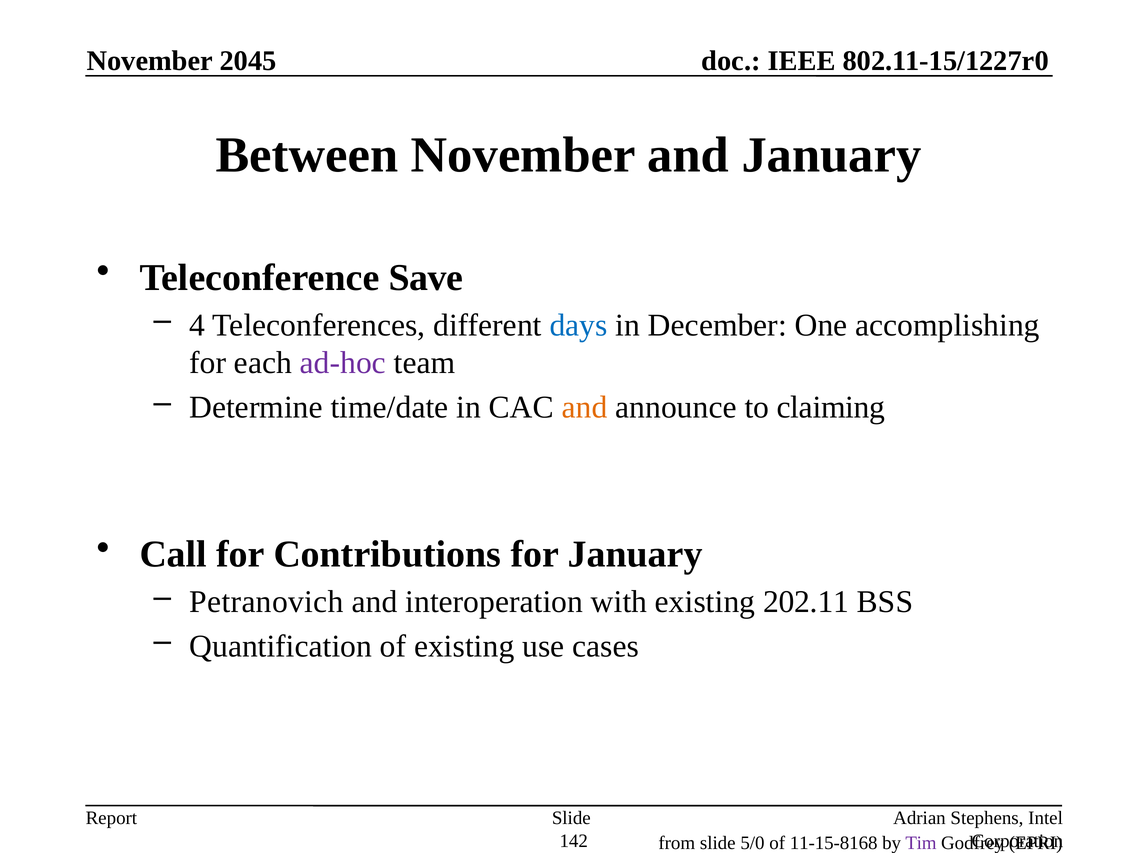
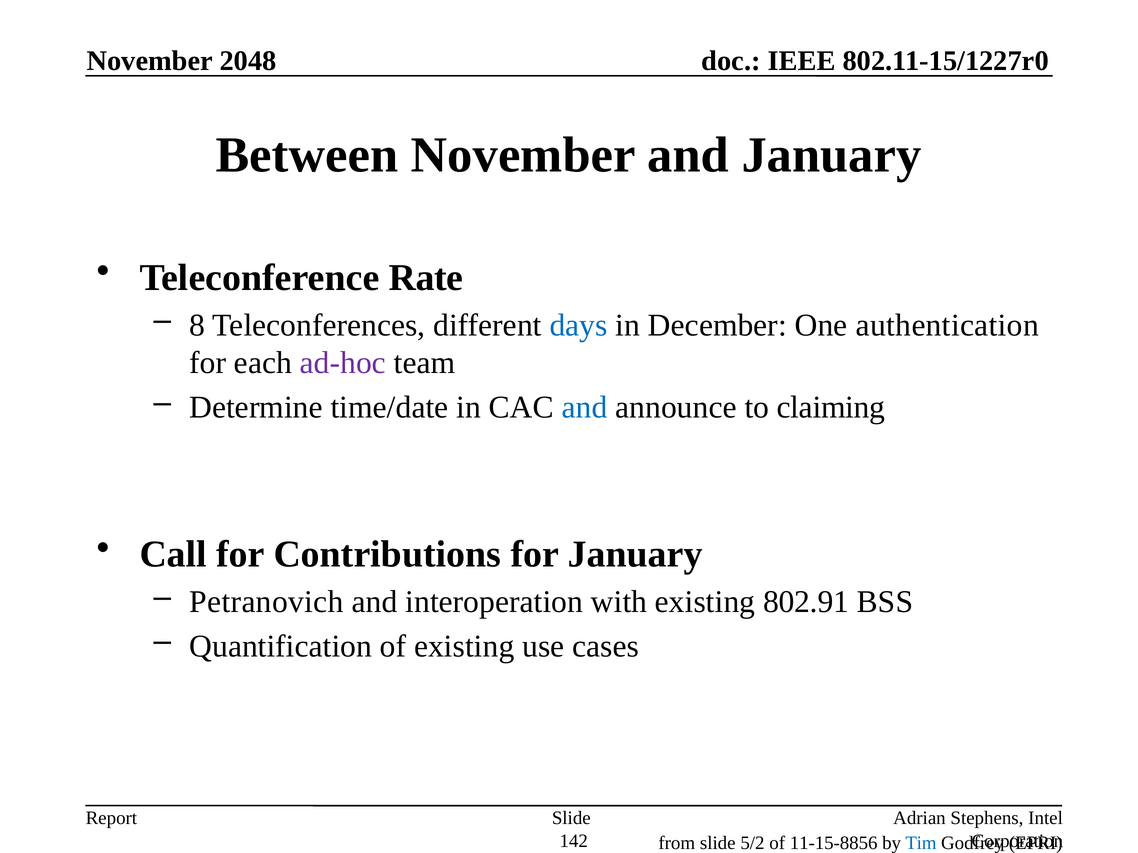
2045: 2045 -> 2048 (248, 61)
Save: Save -> Rate (426, 278)
4: 4 -> 8 (197, 325)
accomplishing: accomplishing -> authentication (947, 325)
and colour: orange -> blue (585, 408)
202.11: 202.11 -> 802.91 (806, 602)
5/0: 5/0 -> 5/2 (752, 843)
11-15-8168: 11-15-8168 -> 11-15-8856 (834, 843)
Tim colour: purple -> blue (921, 843)
